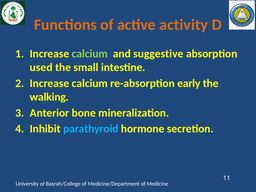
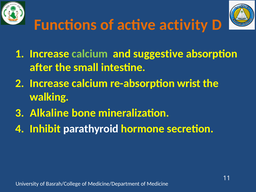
used: used -> after (41, 67)
early: early -> wrist (189, 83)
Anterior: Anterior -> Alkaline (49, 113)
parathyroid colour: light blue -> white (91, 129)
